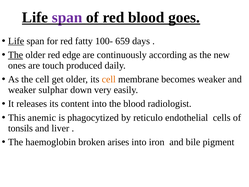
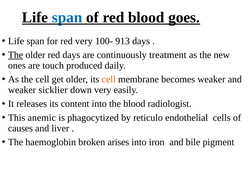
span colour: purple -> blue (67, 17)
Life underline: present -> none (16, 41)
red fatty: fatty -> very (84, 41)
659: 659 -> 913 (123, 41)
red edge: edge -> days (71, 55)
according: according -> treatment (168, 55)
sulphar: sulphar -> sicklier (53, 90)
tonsils: tonsils -> causes (20, 128)
